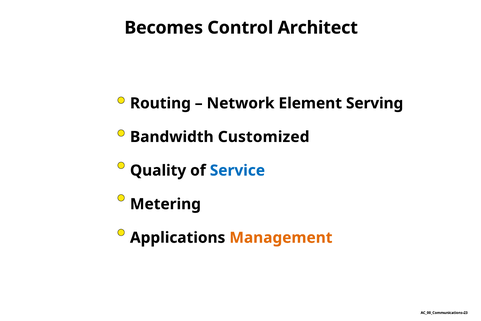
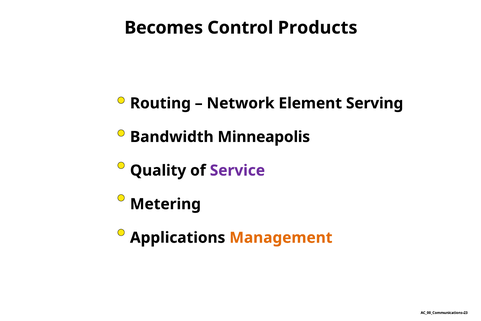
Architect: Architect -> Products (318, 28)
Customized: Customized -> Minneapolis (264, 137)
Service colour: blue -> purple (237, 170)
